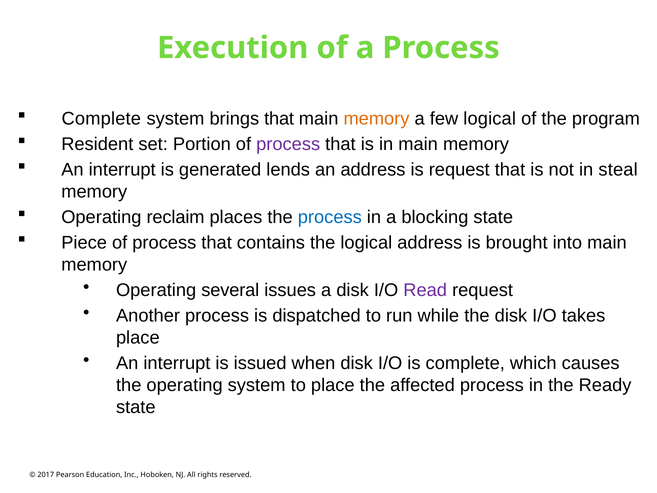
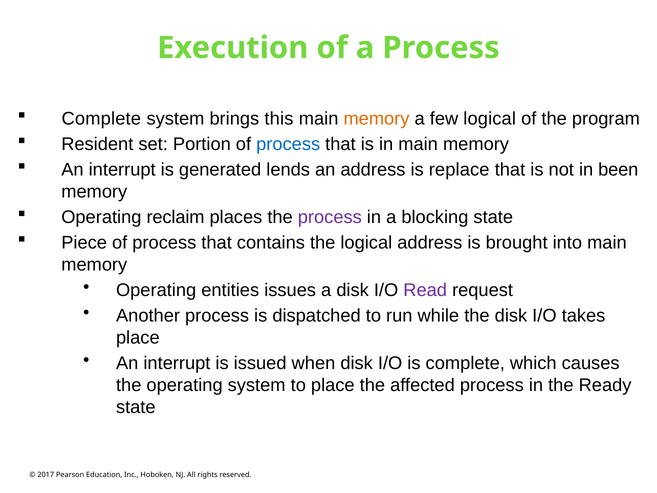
brings that: that -> this (279, 118)
process colour: purple -> blue (288, 144)
is request: request -> replace (459, 170)
steal: steal -> been (618, 170)
process colour: blue -> purple (330, 217)
several: several -> entities (230, 290)
